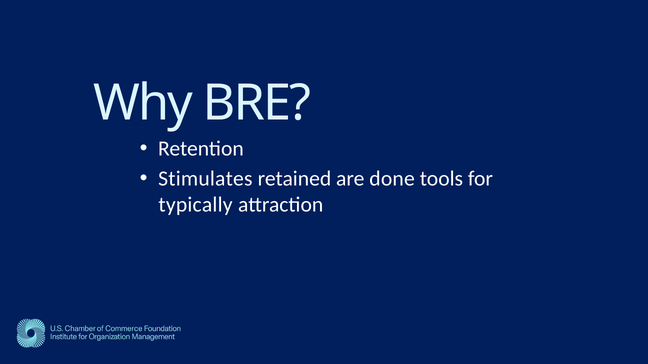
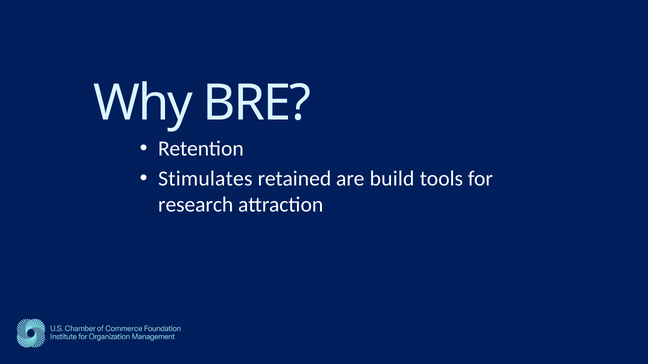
done: done -> build (392, 179)
typically: typically -> research (196, 205)
